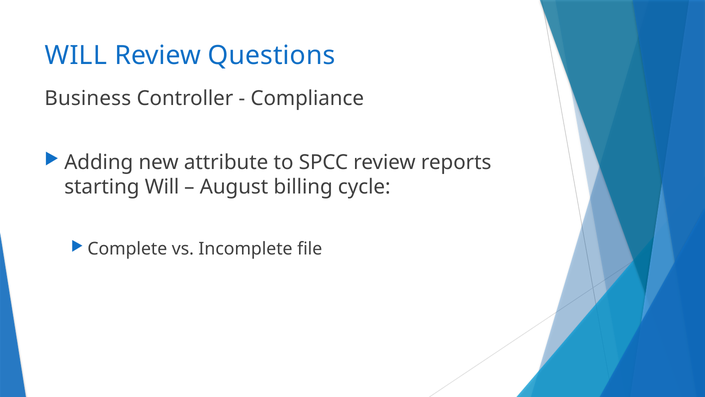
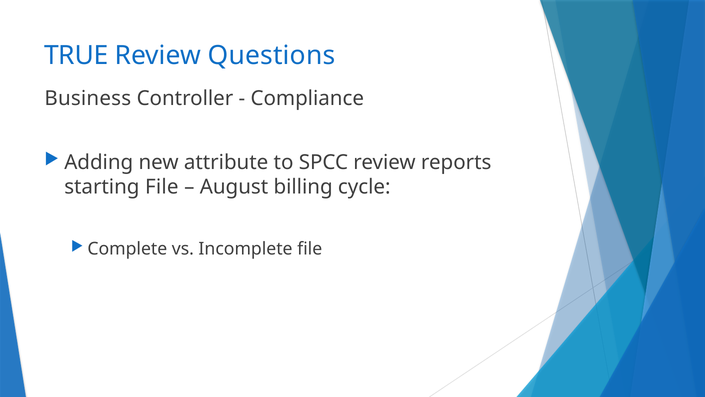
WILL: WILL -> TRUE (76, 56)
starting Will: Will -> File (162, 187)
